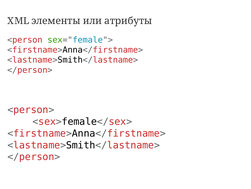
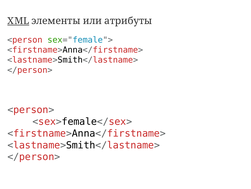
XML underline: none -> present (18, 21)
